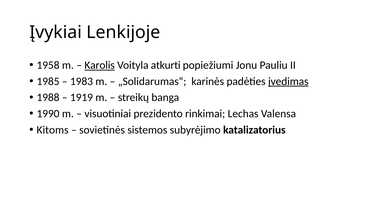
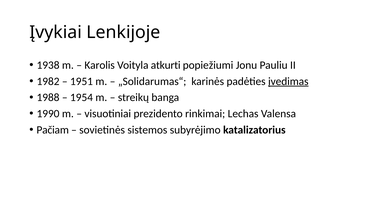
1958: 1958 -> 1938 (48, 65)
Karolis underline: present -> none (100, 65)
1985: 1985 -> 1982 (48, 81)
1983: 1983 -> 1951 (82, 81)
1919: 1919 -> 1954 (82, 98)
Kitoms: Kitoms -> Pačiam (53, 130)
